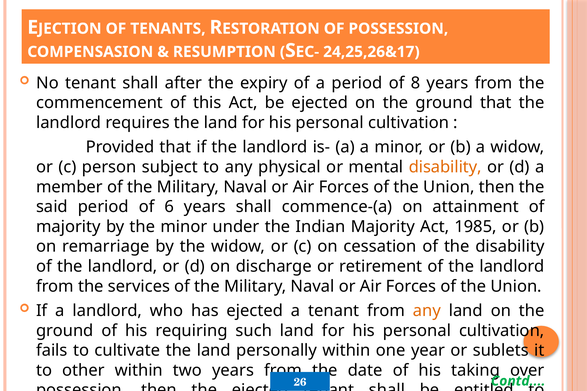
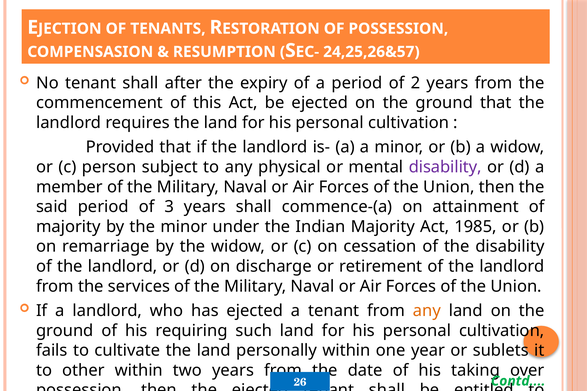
24,25,26&17: 24,25,26&17 -> 24,25,26&57 (371, 52)
8: 8 -> 2 (416, 83)
disability colour: orange -> purple (445, 167)
6: 6 -> 3 (169, 207)
